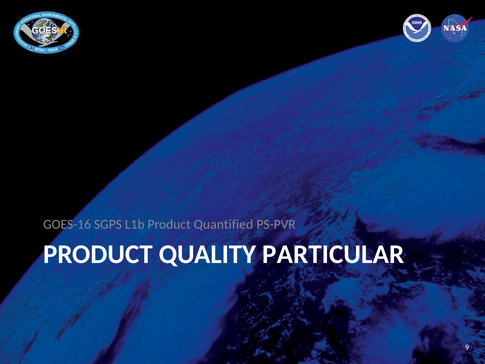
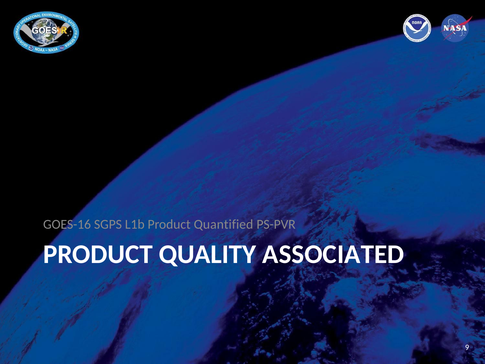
PARTICULAR: PARTICULAR -> ASSOCIATED (333, 254)
